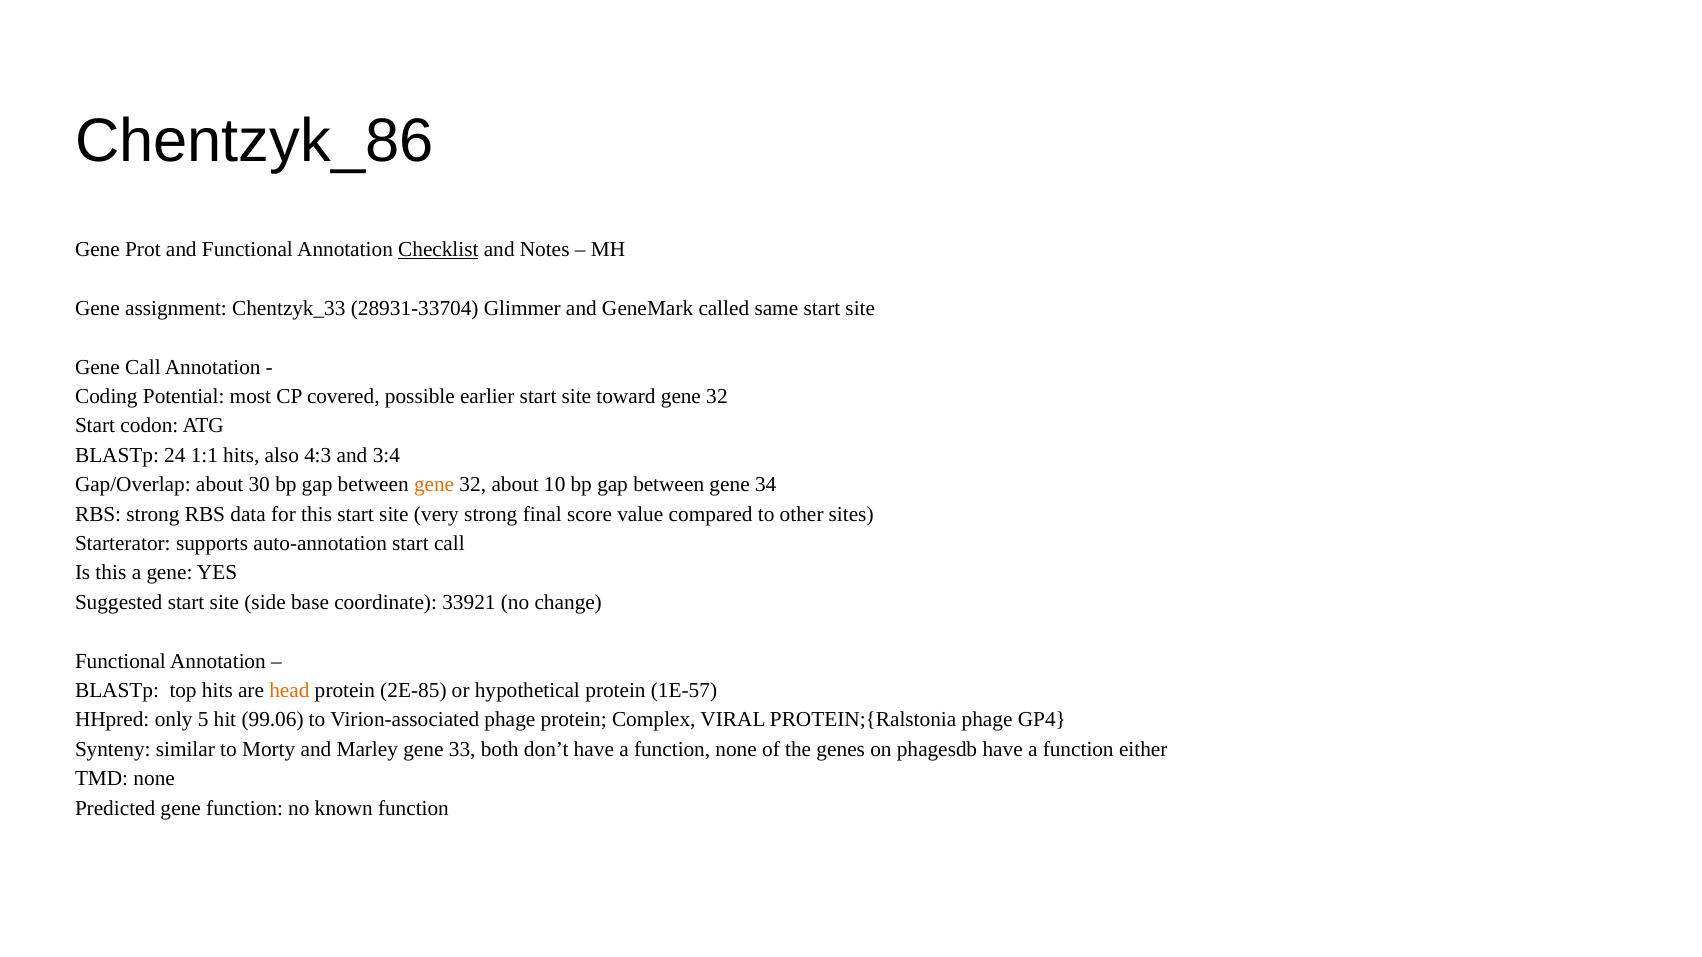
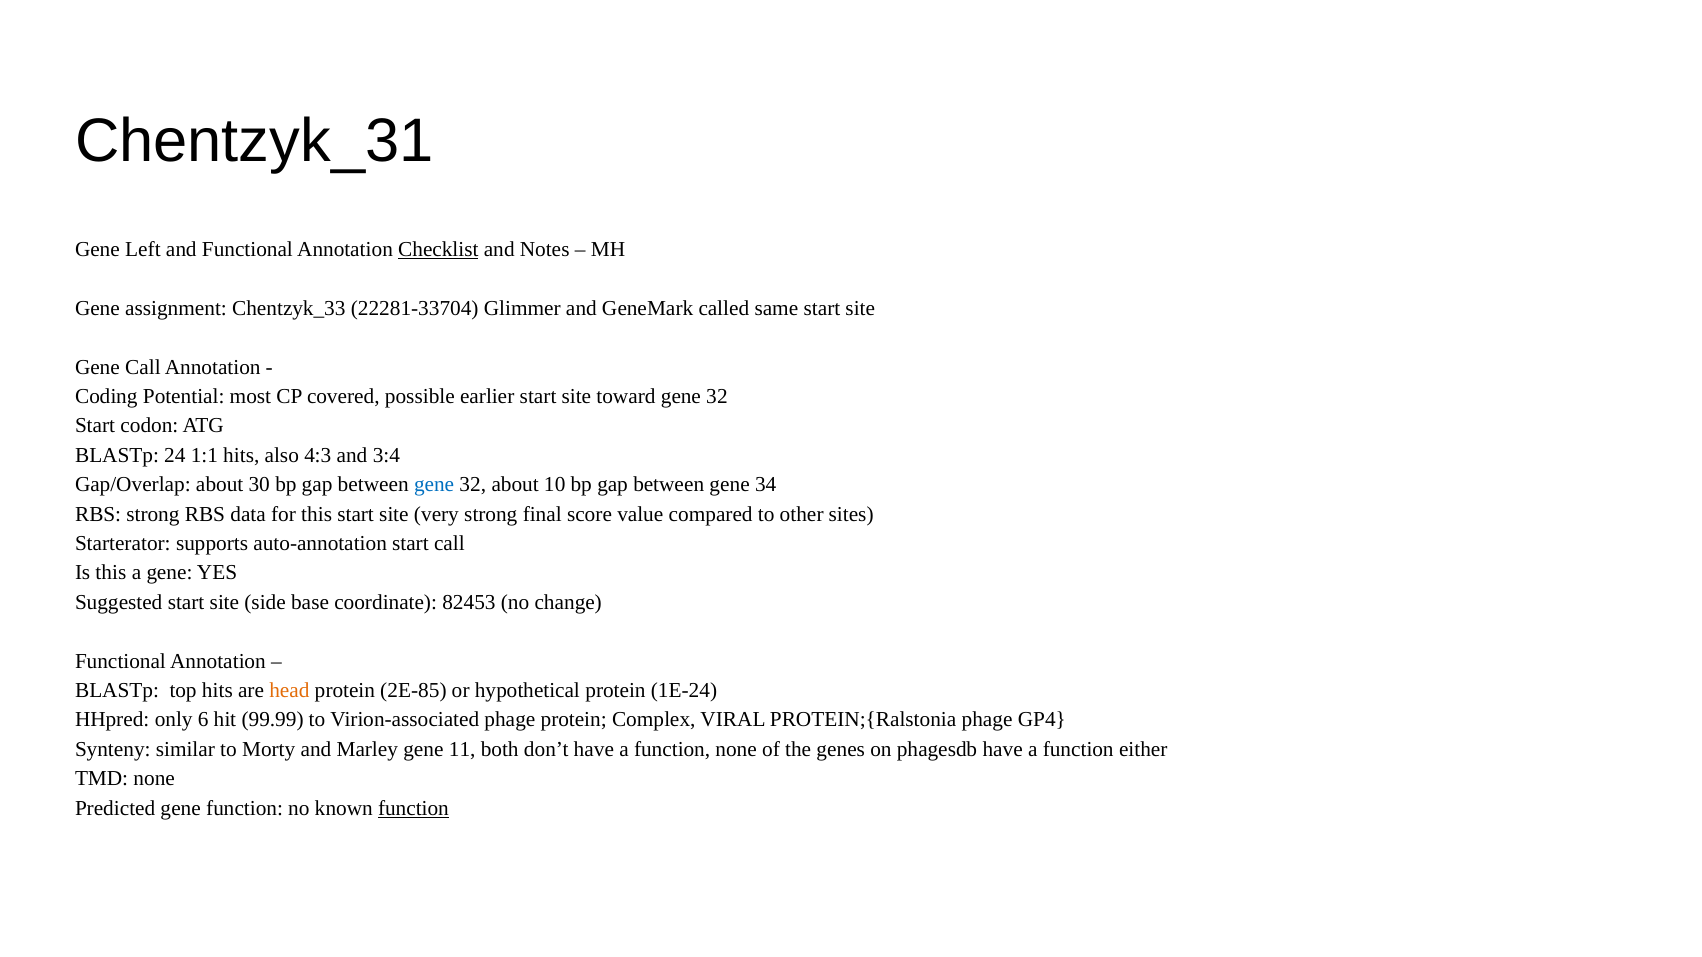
Chentzyk_86: Chentzyk_86 -> Chentzyk_31 (254, 141)
Prot: Prot -> Left (143, 250)
28931-33704: 28931-33704 -> 22281-33704 (415, 308)
gene colour: orange -> blue (434, 485)
33921: 33921 -> 82453 (469, 603)
1E-57: 1E-57 -> 1E-24 (684, 691)
5: 5 -> 6 (203, 720)
99.06: 99.06 -> 99.99 (273, 720)
33: 33 -> 11 (462, 750)
function underline: none -> present (413, 809)
